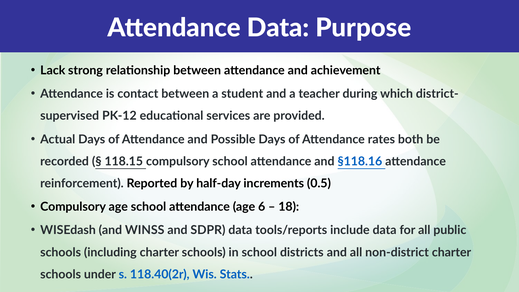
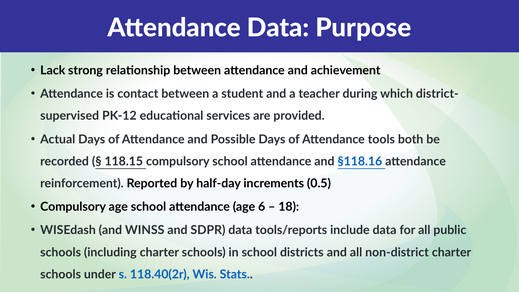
rates: rates -> tools (381, 139)
